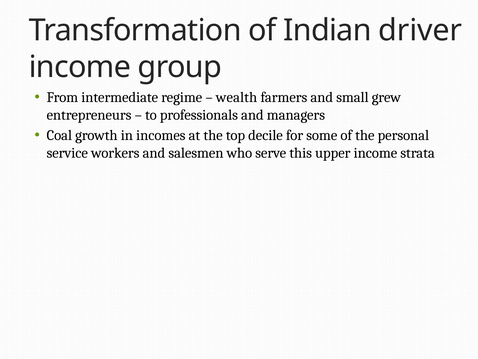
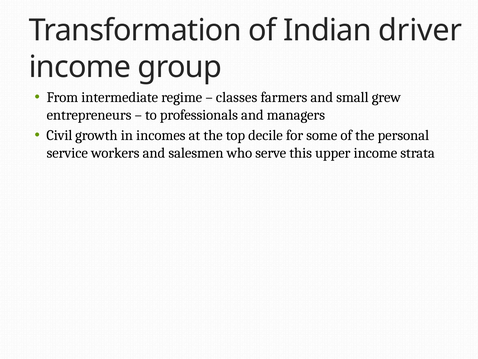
wealth: wealth -> classes (237, 97)
Coal: Coal -> Civil (59, 135)
